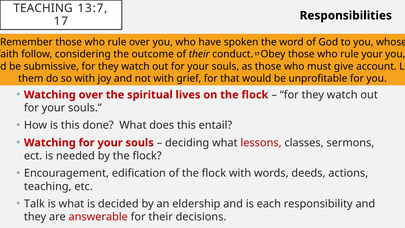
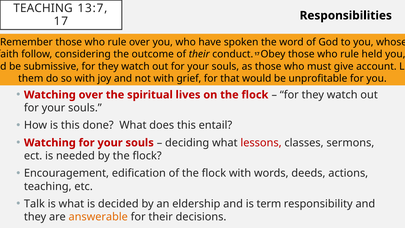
rule your: your -> held (372, 54)
each: each -> term (269, 204)
answerable colour: red -> orange (98, 217)
